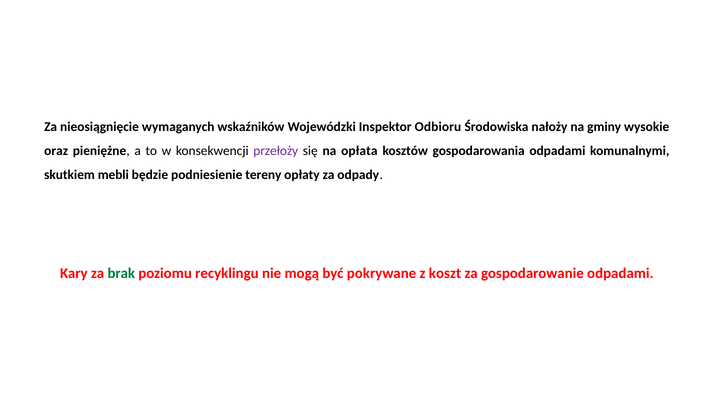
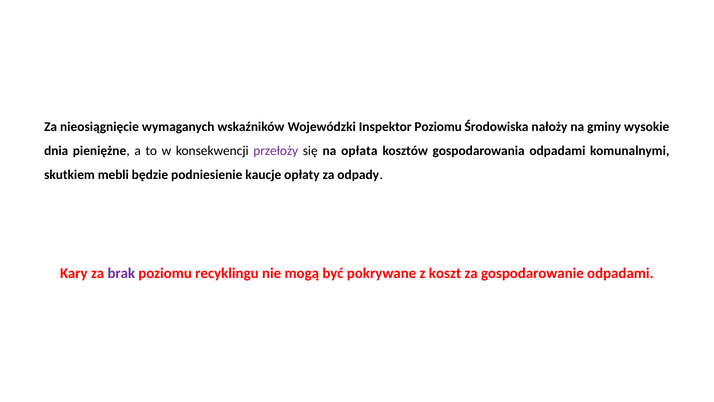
Inspektor Odbioru: Odbioru -> Poziomu (438, 127)
oraz: oraz -> dnia (56, 151)
tereny: tereny -> kaucje (263, 175)
brak colour: green -> purple (121, 273)
